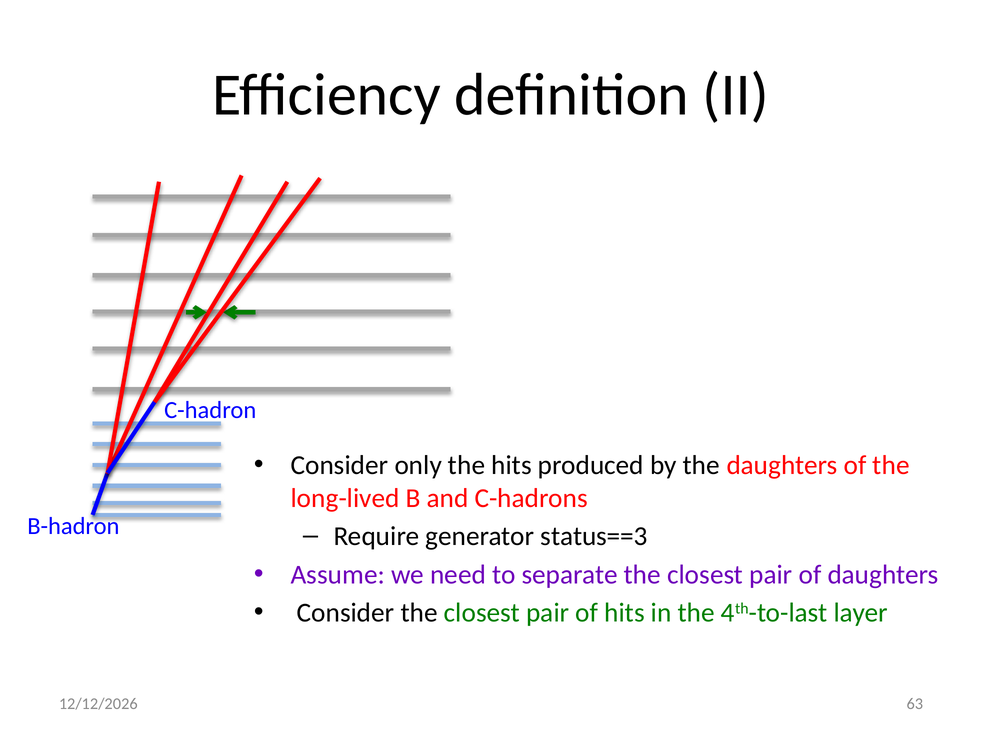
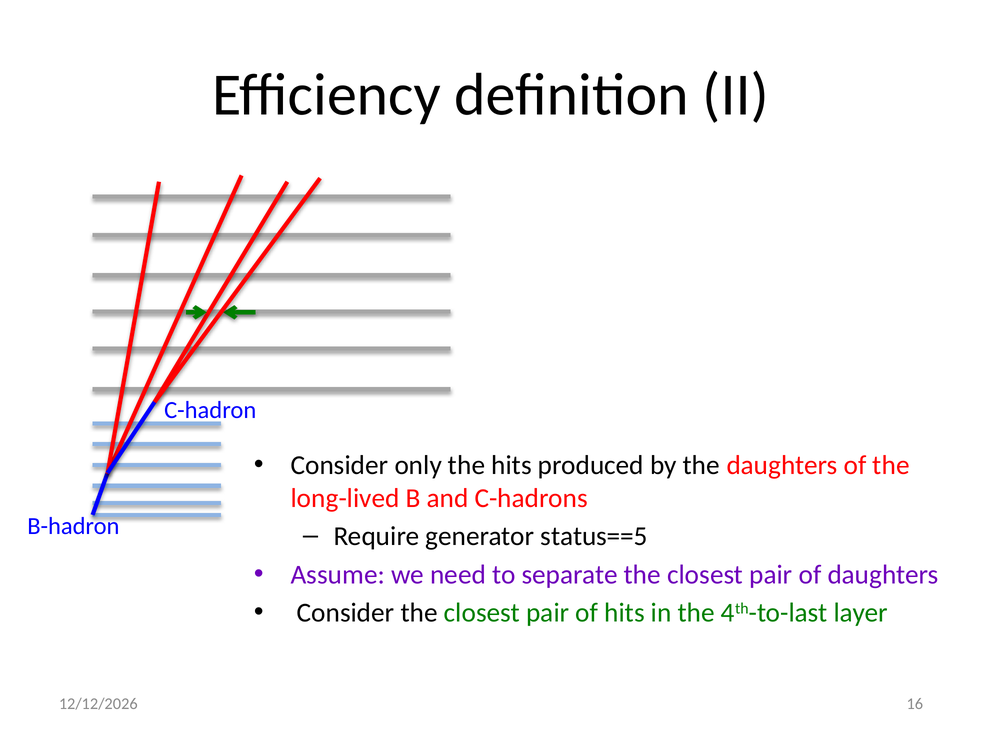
status==3: status==3 -> status==5 (594, 536)
63: 63 -> 16 (915, 703)
